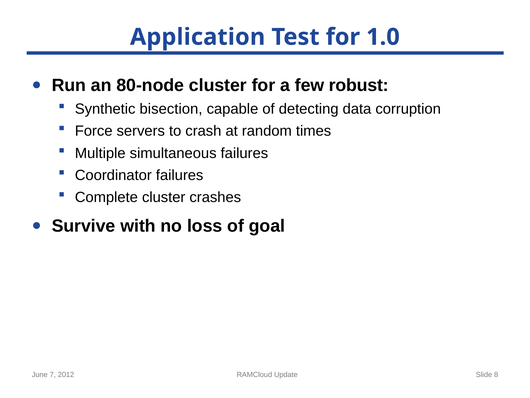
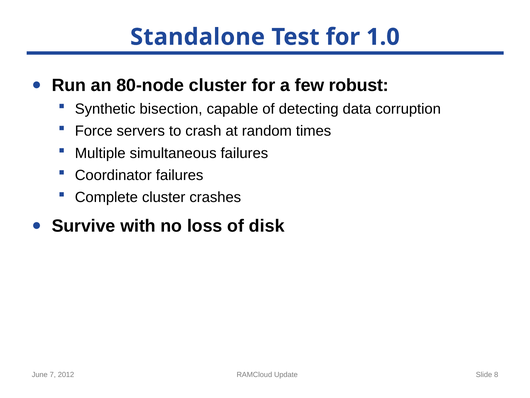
Application: Application -> Standalone (198, 37)
goal: goal -> disk (267, 226)
